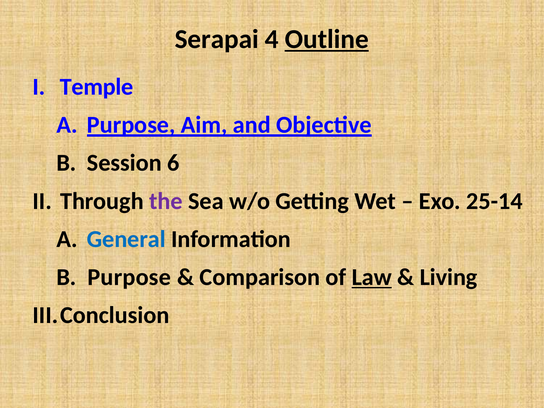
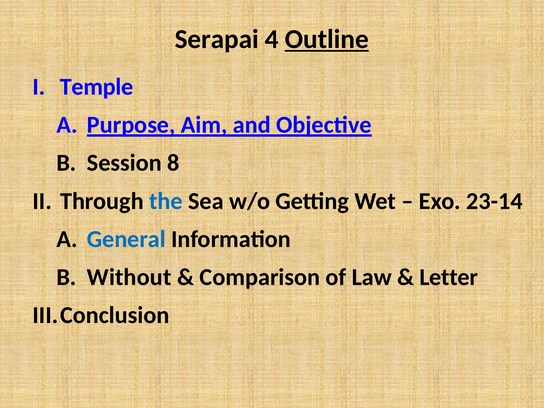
6: 6 -> 8 (173, 163)
the colour: purple -> blue (166, 201)
25-14: 25-14 -> 23-14 (494, 201)
Purpose: Purpose -> Without (129, 277)
Law underline: present -> none (372, 277)
Living: Living -> Letter (449, 277)
